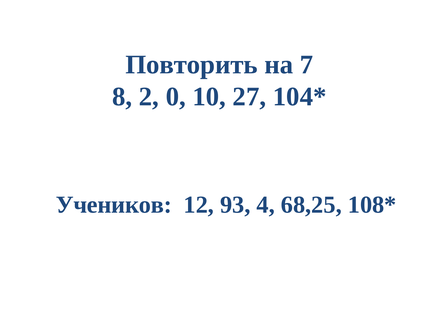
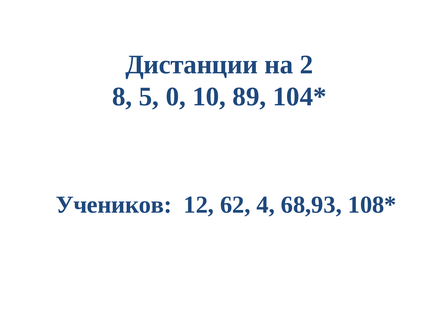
Повторить: Повторить -> Дистанции (192, 65)
7: 7 -> 2 (307, 65)
2: 2 -> 5 (149, 97)
27: 27 -> 89 (249, 97)
93: 93 -> 62 (235, 205)
68,25: 68,25 -> 68,93 (311, 205)
